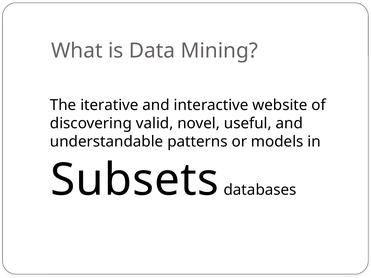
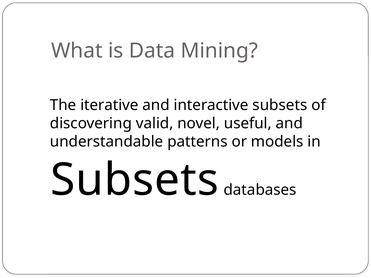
interactive website: website -> subsets (280, 105)
